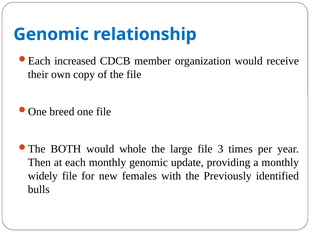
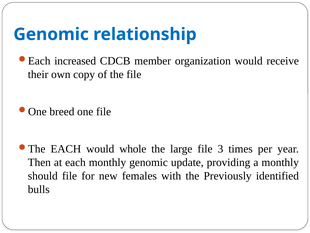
BOTH: BOTH -> EACH (66, 149)
widely: widely -> should (43, 176)
